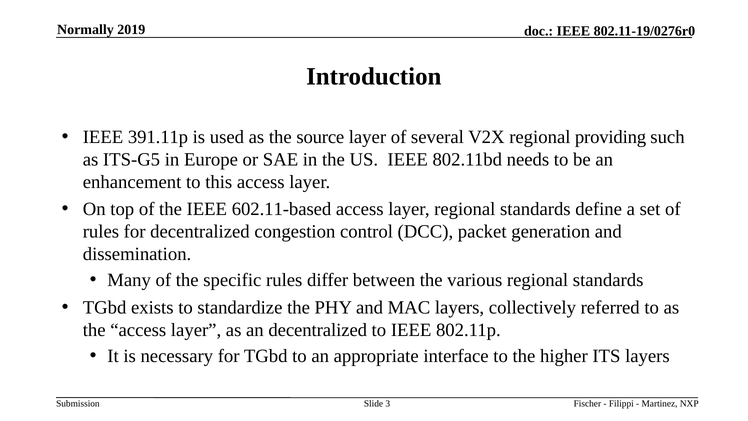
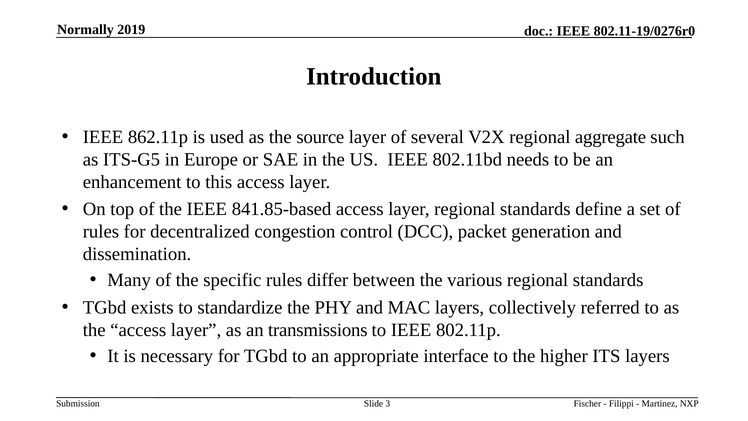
391.11p: 391.11p -> 862.11p (158, 137)
providing: providing -> aggregate (611, 137)
602.11-based: 602.11-based -> 841.85-based (282, 209)
an decentralized: decentralized -> transmissions (318, 330)
